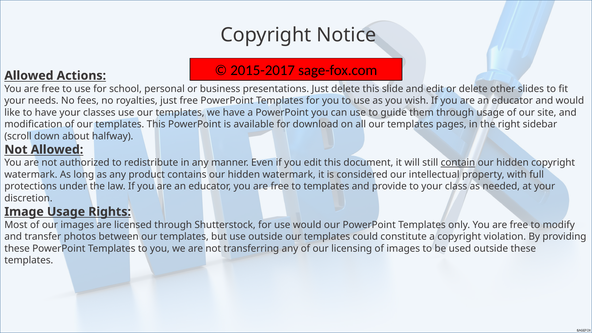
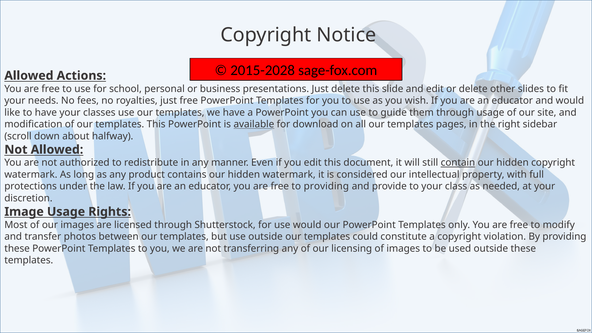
2015-2017: 2015-2017 -> 2015-2028 (263, 70)
available underline: none -> present (254, 124)
to templates: templates -> providing (326, 186)
